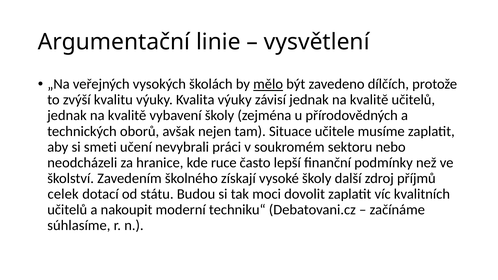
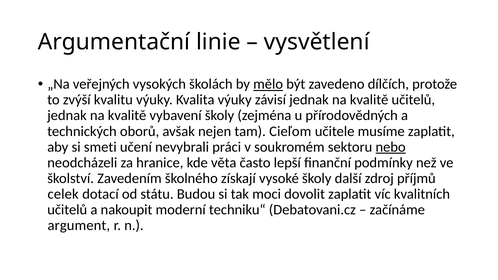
Situace: Situace -> Cieľom (290, 131)
nebo underline: none -> present (391, 147)
ruce: ruce -> věta (224, 163)
súhlasíme: súhlasíme -> argument (79, 225)
